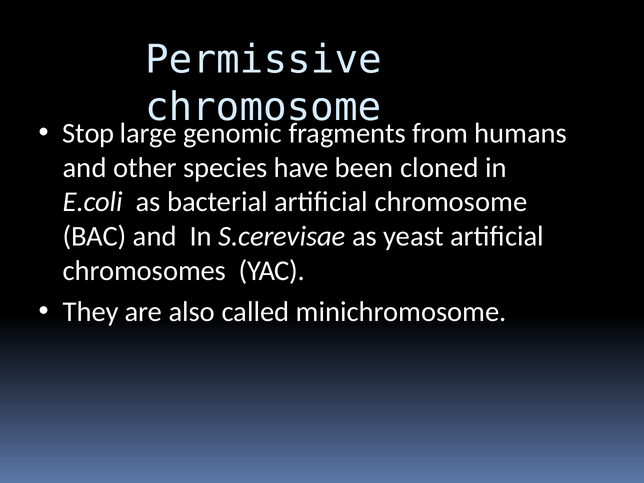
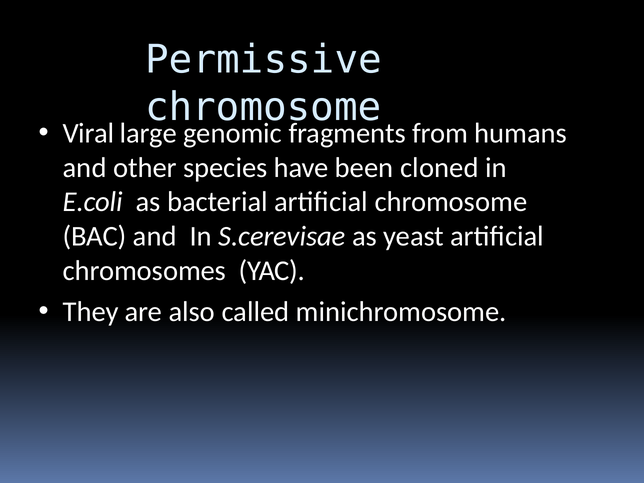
Stop: Stop -> Viral (88, 133)
